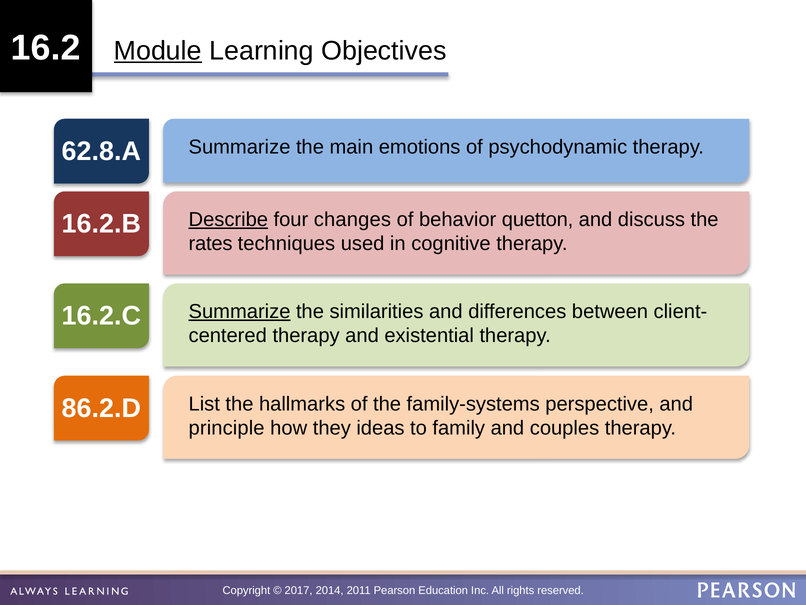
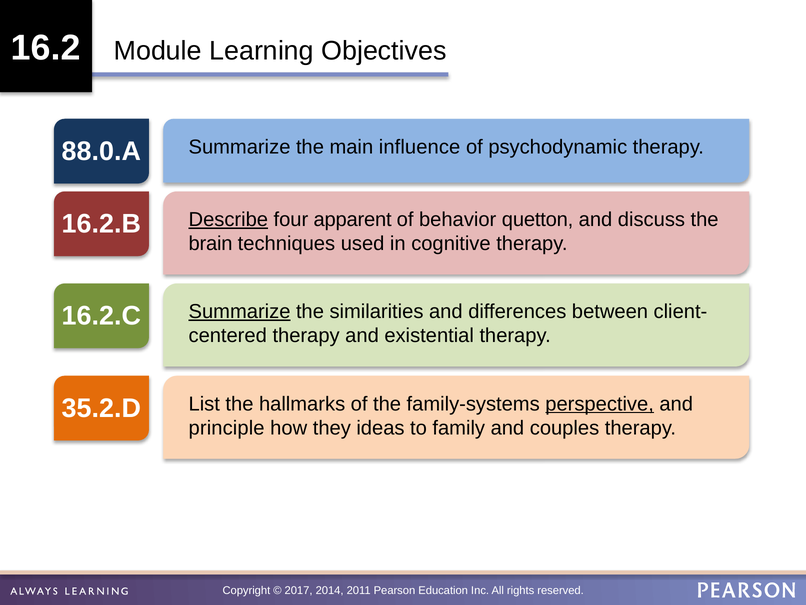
Module underline: present -> none (158, 51)
62.8.A: 62.8.A -> 88.0.A (101, 151)
emotions: emotions -> influence (420, 147)
changes: changes -> apparent (353, 219)
rates: rates -> brain (210, 244)
86.2.D: 86.2.D -> 35.2.D (101, 408)
perspective underline: none -> present (600, 404)
